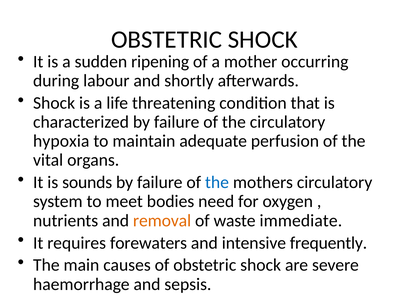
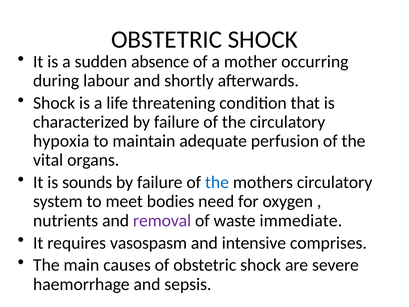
ripening: ripening -> absence (160, 62)
removal colour: orange -> purple (162, 220)
forewaters: forewaters -> vasospasm (149, 243)
frequently: frequently -> comprises (328, 243)
